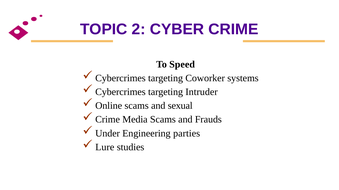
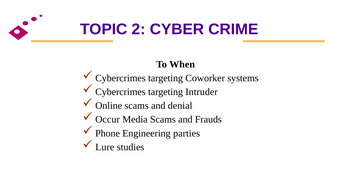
Speed: Speed -> When (182, 65)
sexual: sexual -> denial (180, 106)
Crime: Crime -> Occur (108, 120)
Under: Under -> Phone (108, 134)
